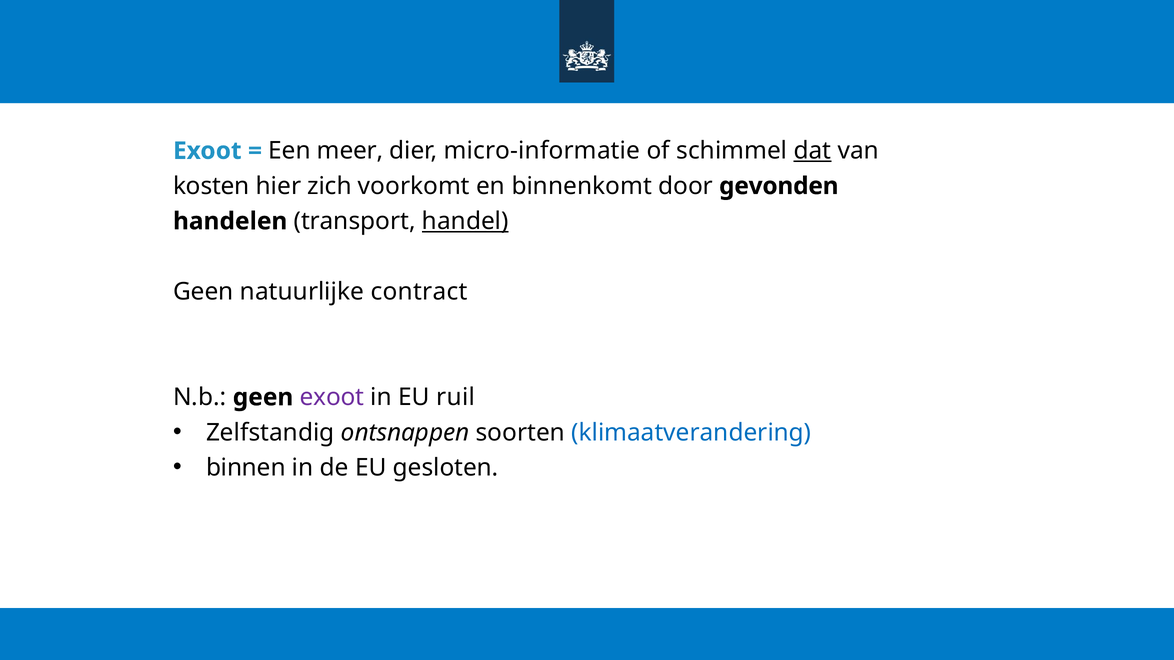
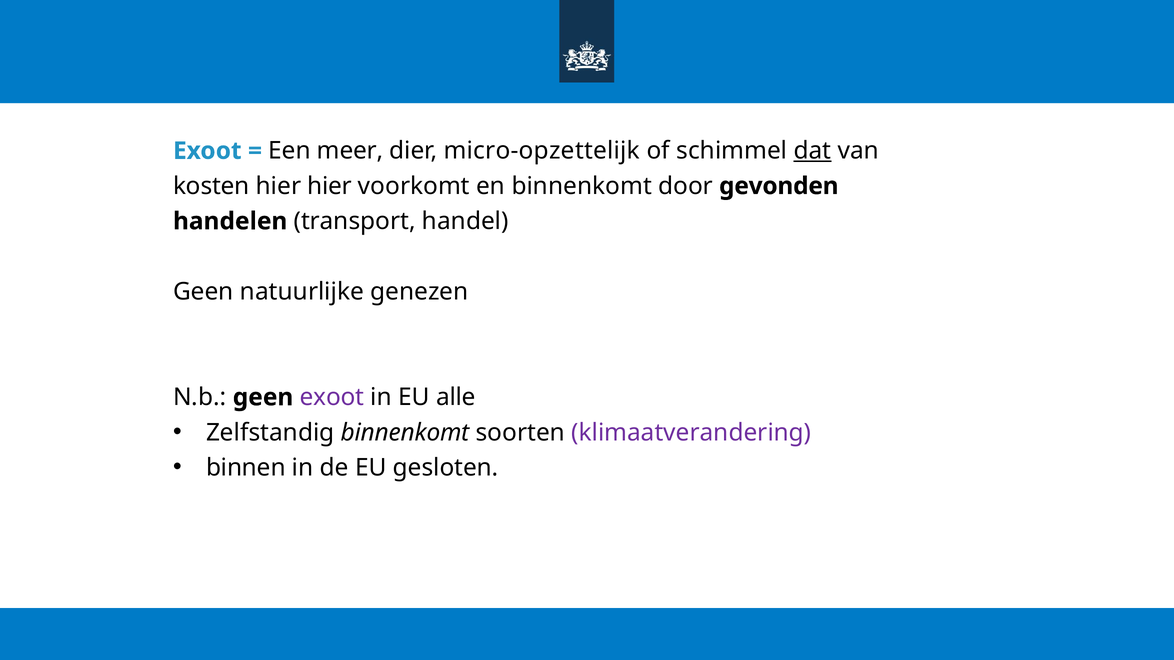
micro-informatie: micro-informatie -> micro-opzettelijk (542, 151)
hier zich: zich -> hier (330, 186)
handel underline: present -> none (465, 221)
contract: contract -> genezen (419, 292)
ruil: ruil -> alle (456, 397)
Zelfstandig ontsnappen: ontsnappen -> binnenkomt (405, 433)
klimaatverandering colour: blue -> purple (691, 433)
